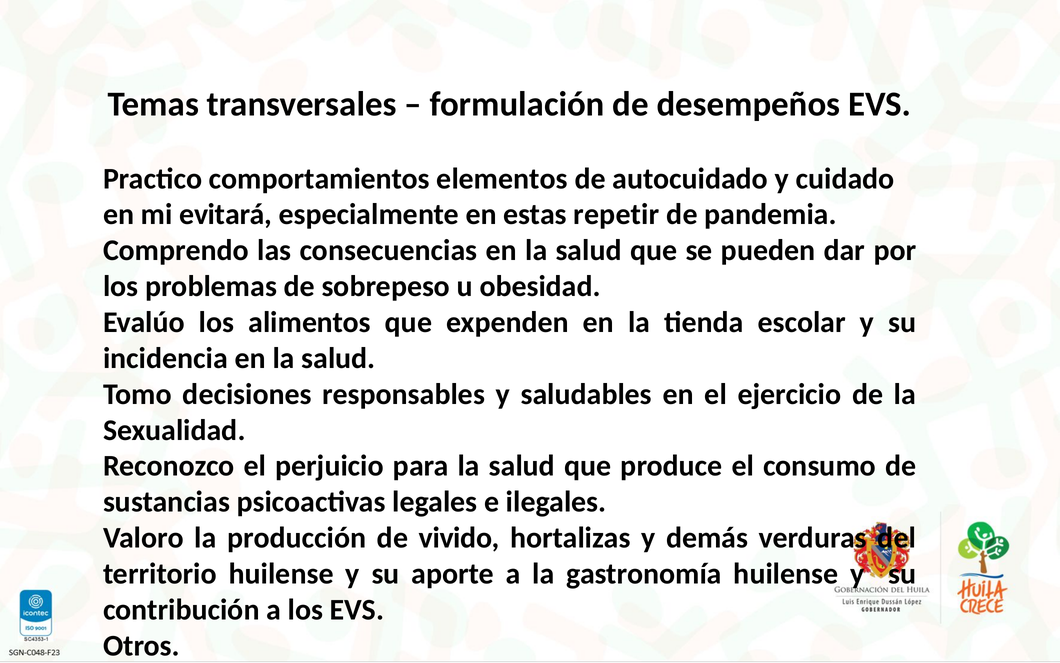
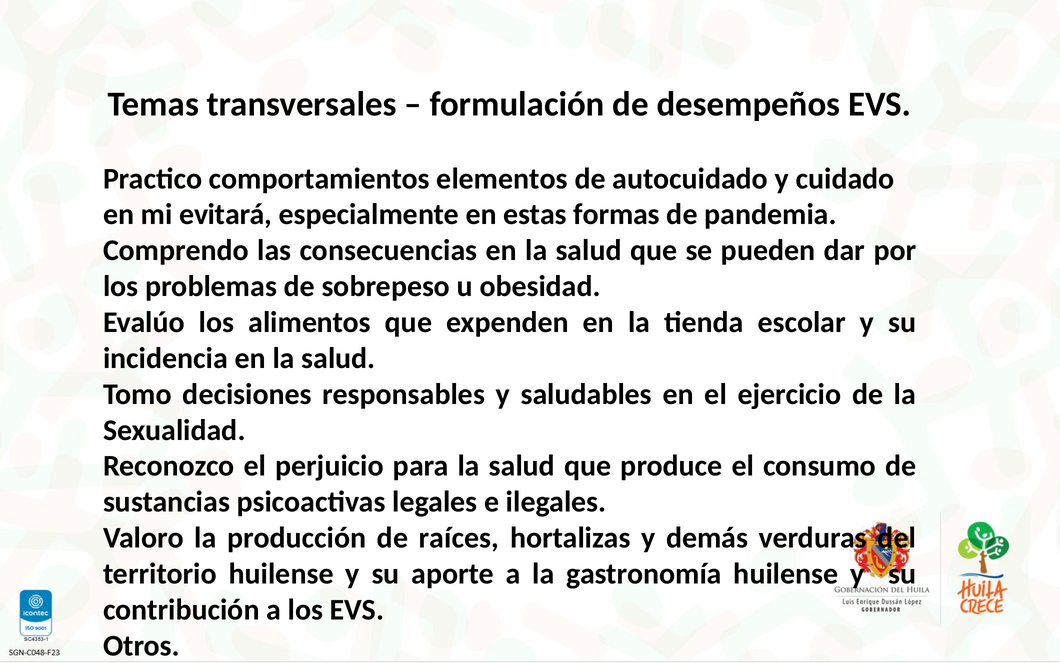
repetir: repetir -> formas (617, 214)
vivido: vivido -> raíces (459, 538)
